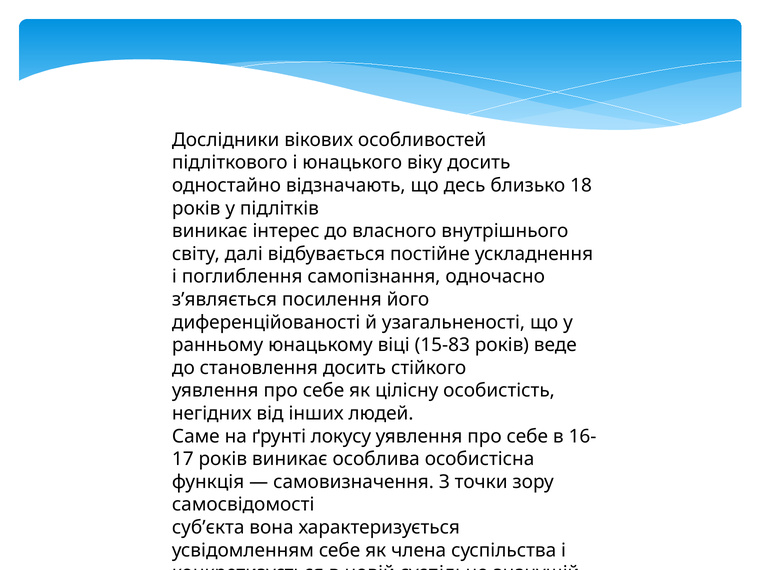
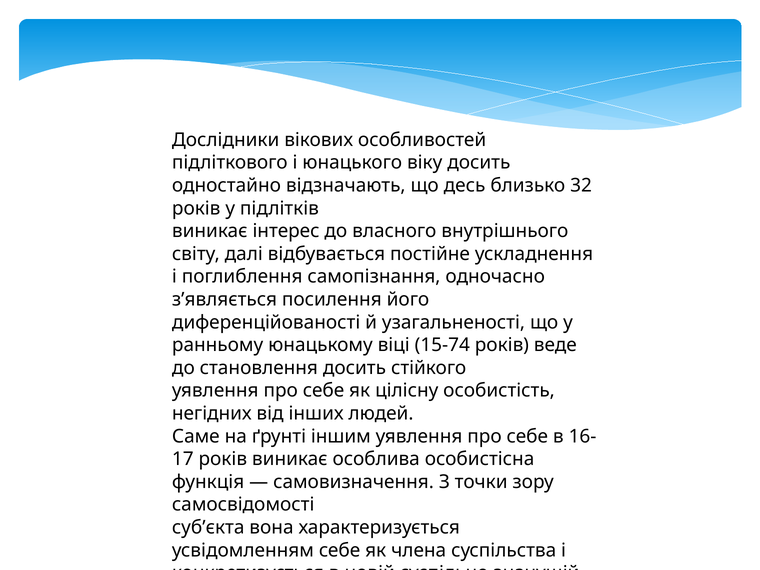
18: 18 -> 32 (581, 185)
15-83: 15-83 -> 15-74 (442, 345)
локусу: локусу -> іншим (341, 436)
